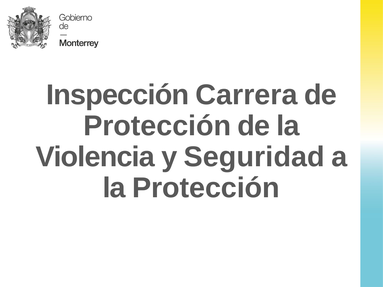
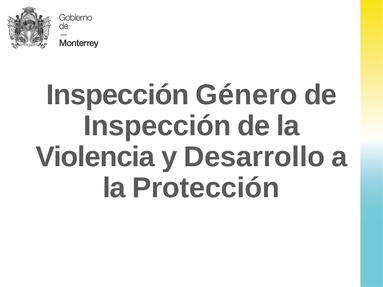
Carrera: Carrera -> Género (246, 95)
Protección: Protección -> Inspección (157, 126)
Seguridad: Seguridad -> Desarrollo (254, 157)
